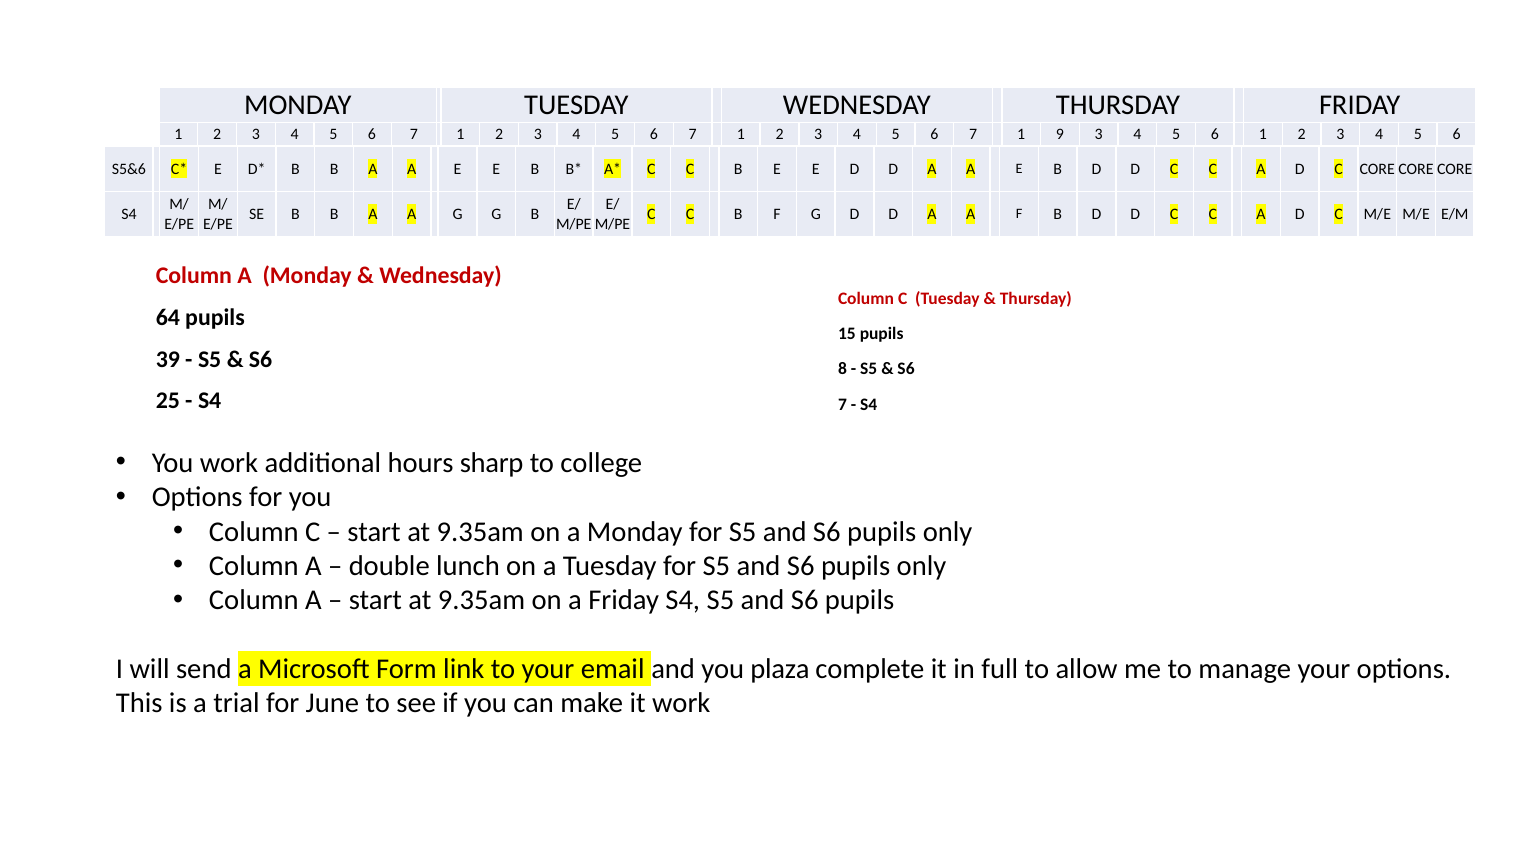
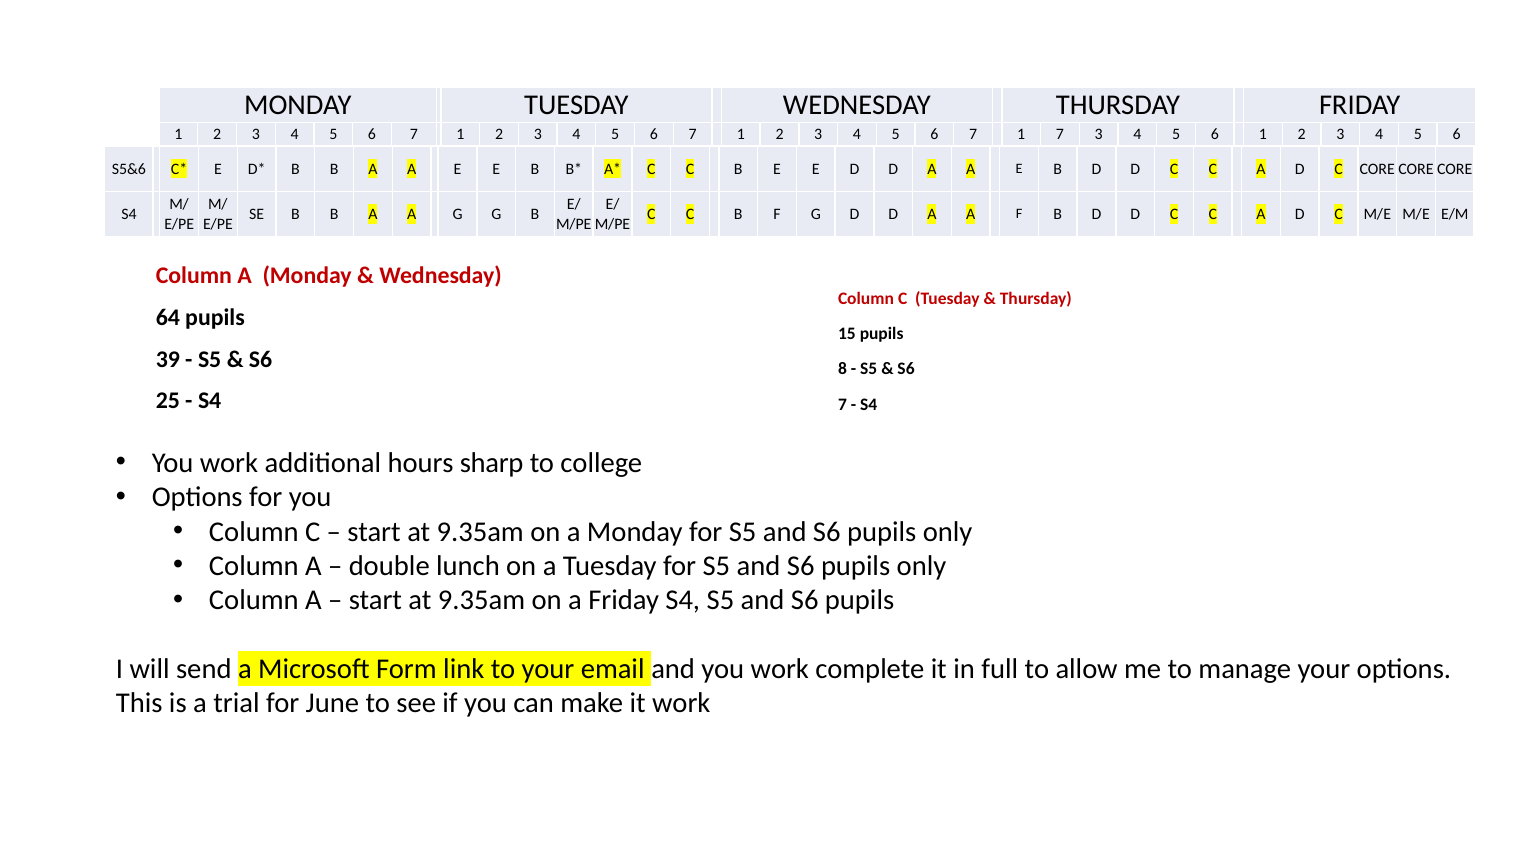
1 9: 9 -> 7 (1060, 134)
and you plaza: plaza -> work (780, 669)
